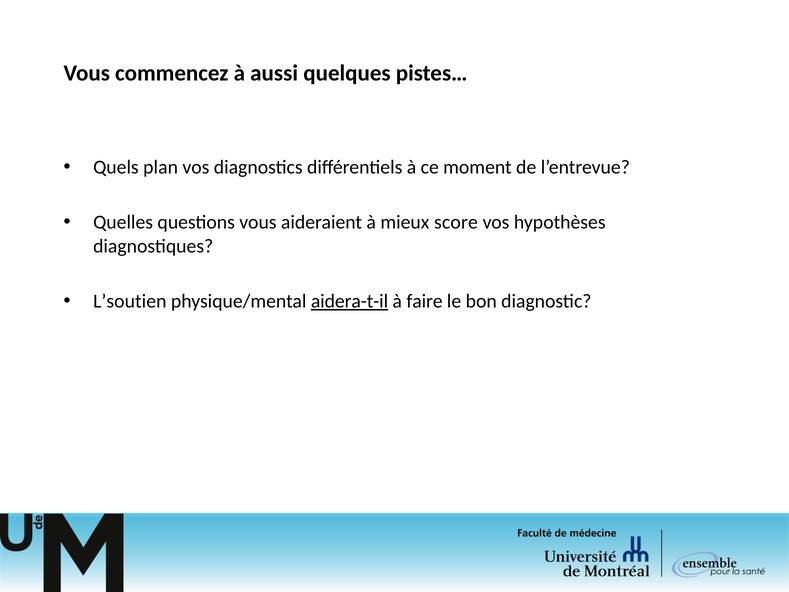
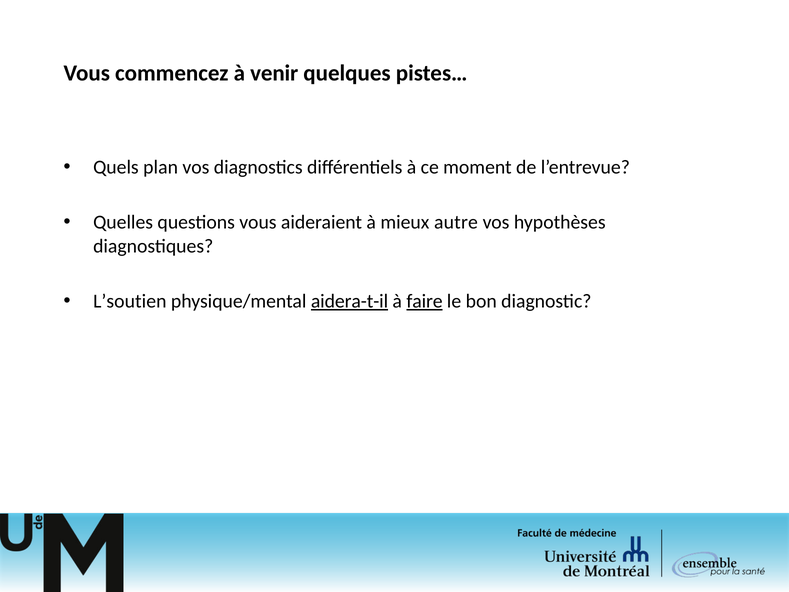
aussi: aussi -> venir (274, 73)
score: score -> autre (456, 222)
faire underline: none -> present (424, 301)
